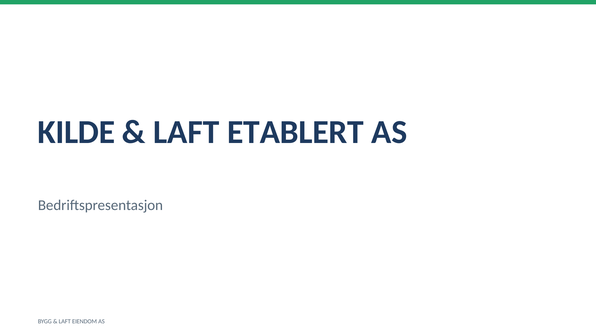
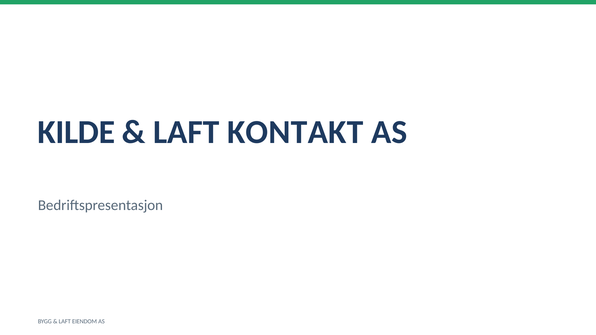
ETABLERT: ETABLERT -> KONTAKT (295, 132)
